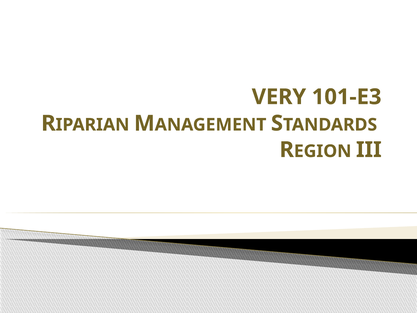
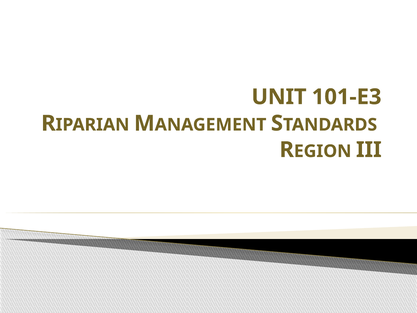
VERY: VERY -> UNIT (279, 97)
